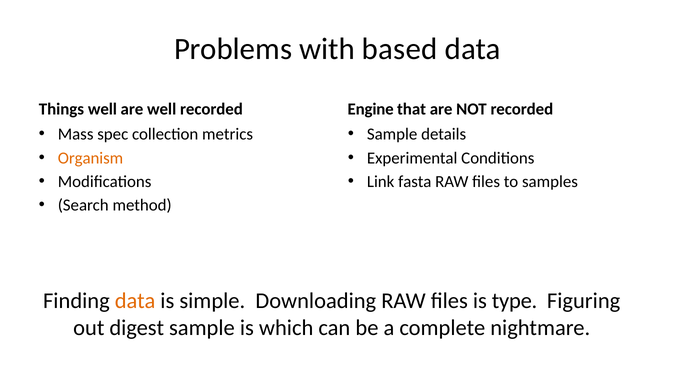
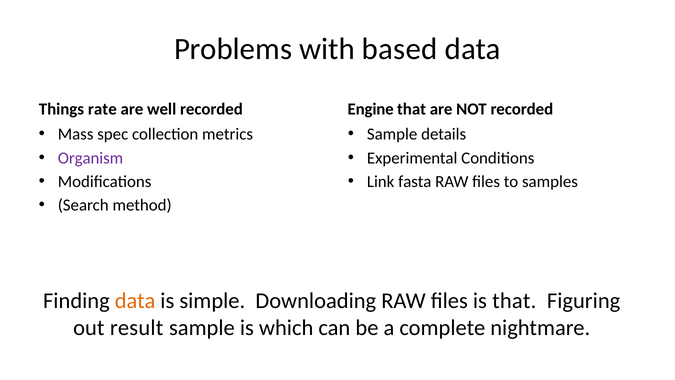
Things well: well -> rate (102, 109)
Organism colour: orange -> purple (90, 158)
is type: type -> that (514, 300)
digest: digest -> result (137, 327)
